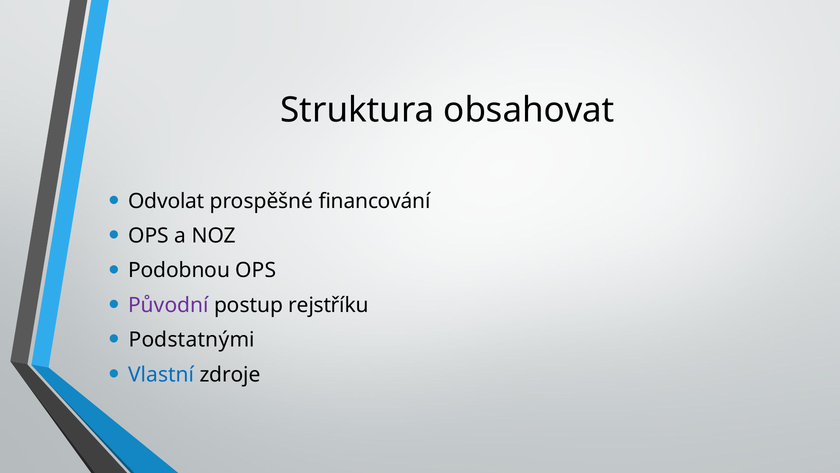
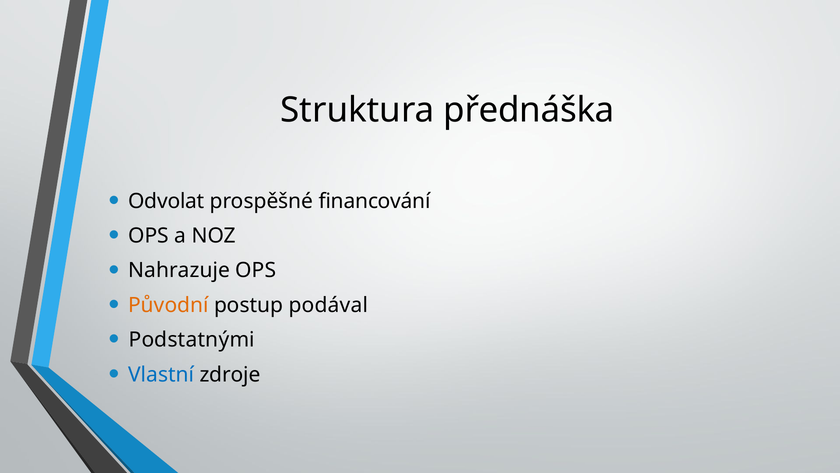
obsahovat: obsahovat -> přednáška (529, 110)
Podobnou: Podobnou -> Nahrazuje (179, 270)
Původní colour: purple -> orange (168, 305)
rejstříku: rejstříku -> podával (328, 305)
